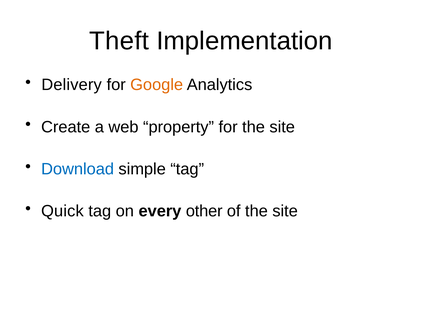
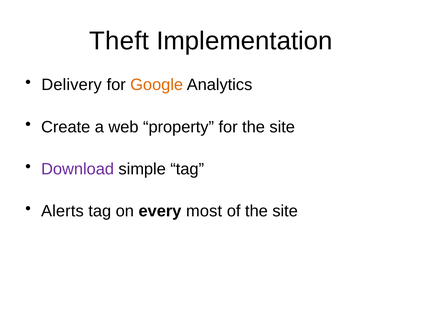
Download colour: blue -> purple (78, 169)
Quick: Quick -> Alerts (62, 211)
other: other -> most (204, 211)
